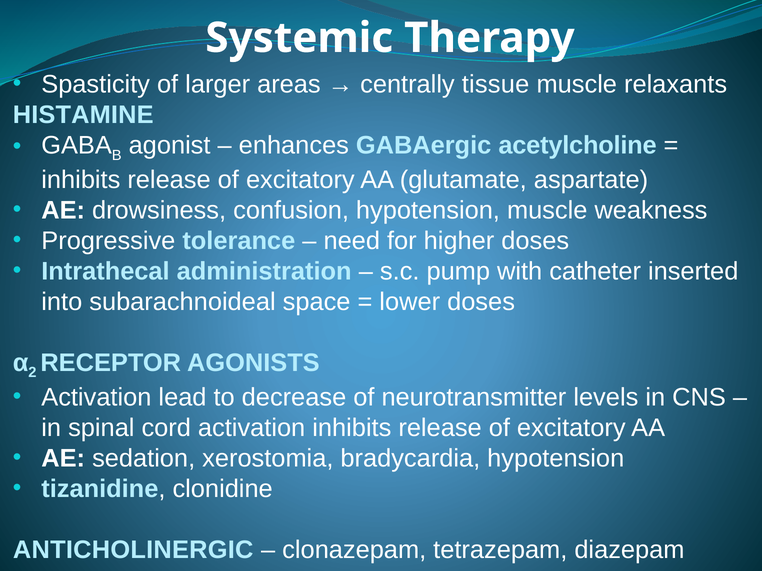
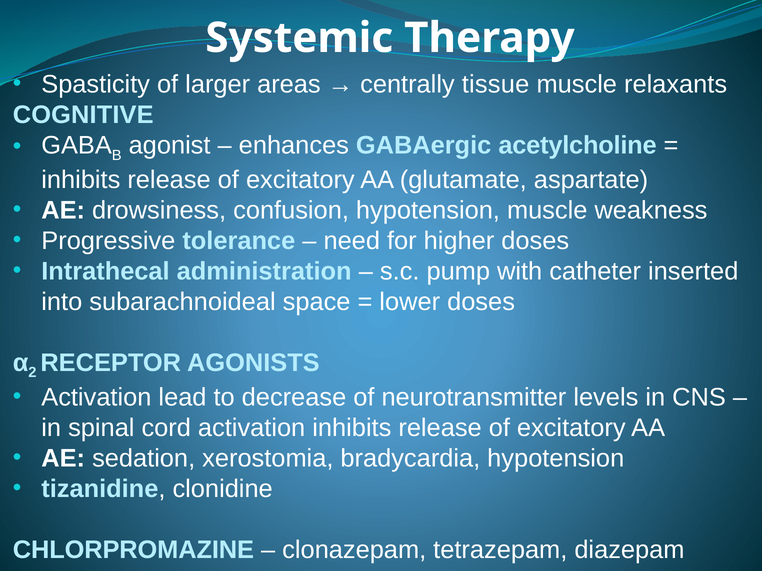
HISTAMINE: HISTAMINE -> COGNITIVE (83, 115)
ANTICHOLINERGIC: ANTICHOLINERGIC -> CHLORPROMAZINE (133, 550)
